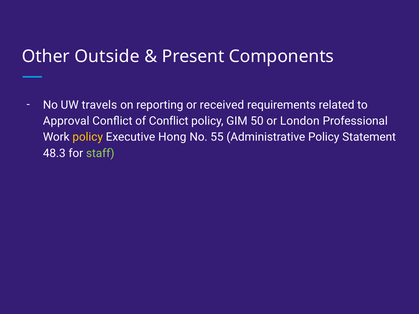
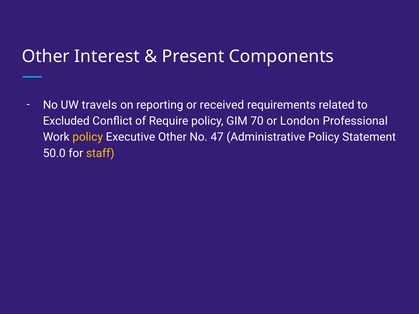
Outside: Outside -> Interest (107, 56)
Approval: Approval -> Excluded (66, 121)
of Conflict: Conflict -> Require (169, 121)
50: 50 -> 70 (257, 121)
Executive Hong: Hong -> Other (172, 137)
55: 55 -> 47 (217, 137)
48.3: 48.3 -> 50.0 (54, 153)
staff colour: light green -> yellow (100, 153)
